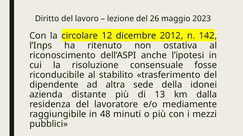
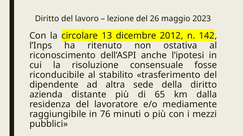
12: 12 -> 13 (107, 36)
della idonei: idonei -> diritto (204, 85)
13: 13 -> 65 (160, 95)
48: 48 -> 76 (105, 115)
